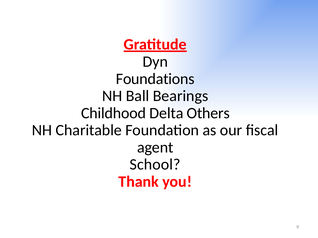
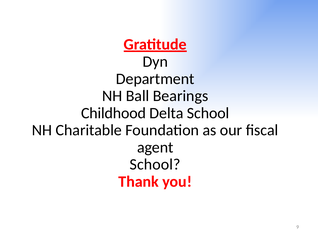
Foundations: Foundations -> Department (155, 79)
Delta Others: Others -> School (208, 113)
